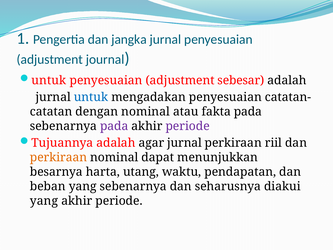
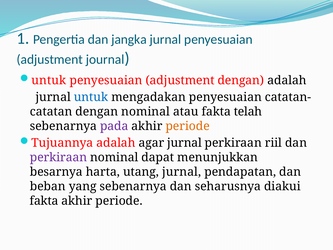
adjustment sebesar: sebesar -> dengan (241, 80)
fakta pada: pada -> telah (248, 112)
periode colour: purple -> orange (188, 126)
perkiraan colour: orange -> purple (58, 157)
utang waktu: waktu -> jurnal (182, 172)
yang: yang -> fakta (44, 201)
